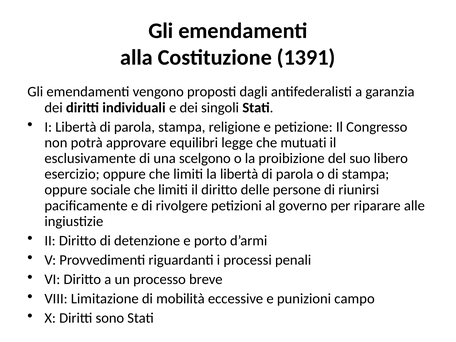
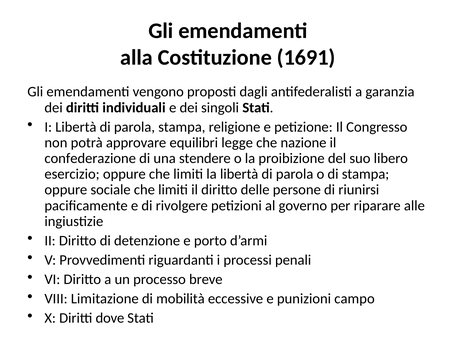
1391: 1391 -> 1691 (306, 57)
mutuati: mutuati -> nazione (303, 143)
esclusivamente: esclusivamente -> confederazione (90, 158)
scelgono: scelgono -> stendere (205, 158)
sono: sono -> dove (110, 318)
